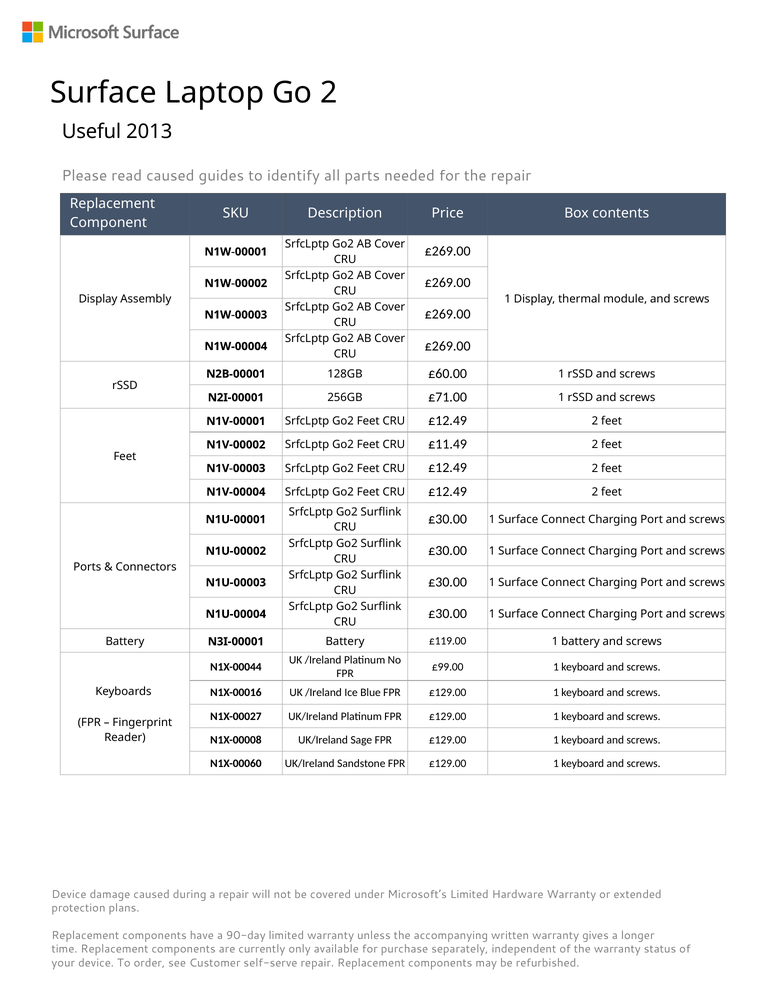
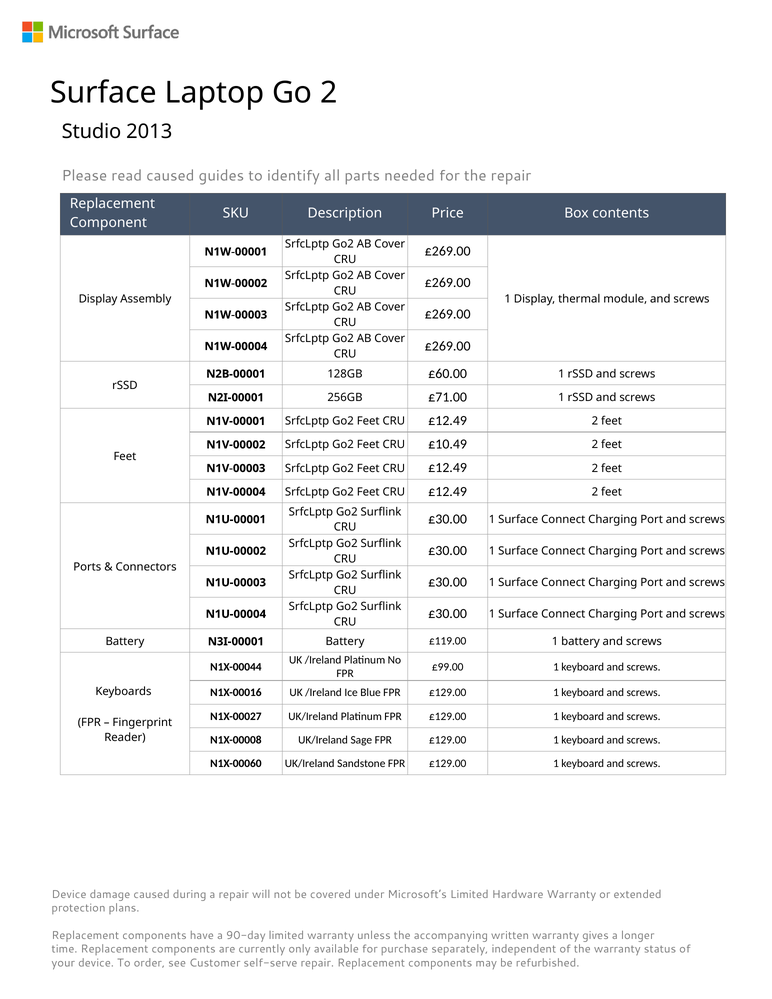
Useful: Useful -> Studio (91, 132)
£11.49: £11.49 -> £10.49 (448, 444)
